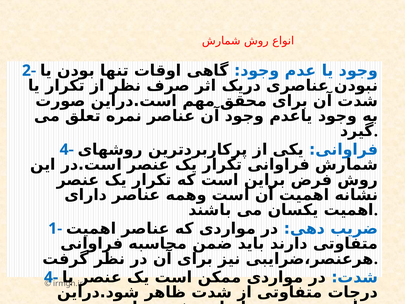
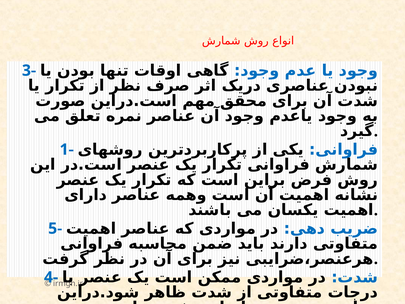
2-: 2- -> 3- (29, 70)
4-: 4- -> 1- (67, 149)
1-: 1- -> 5- (55, 228)
